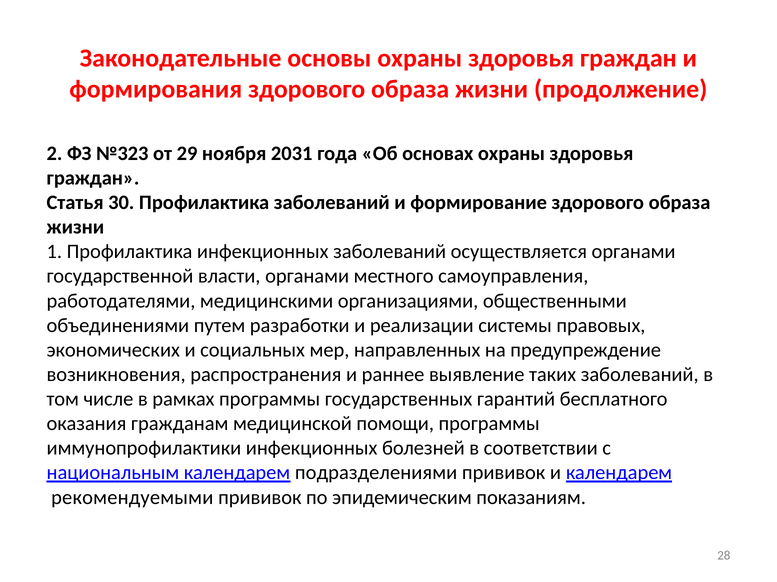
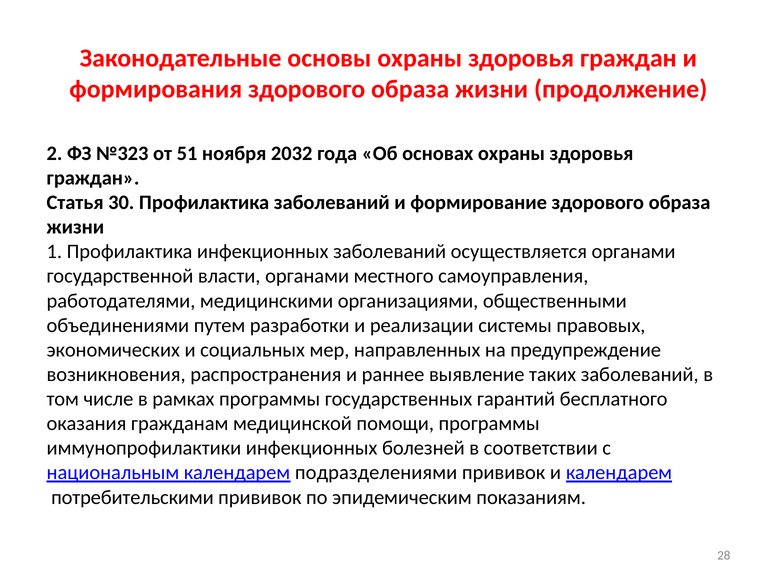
29: 29 -> 51 (187, 154)
2031: 2031 -> 2032 (292, 154)
рекомендуемыми: рекомендуемыми -> потребительскими (132, 498)
